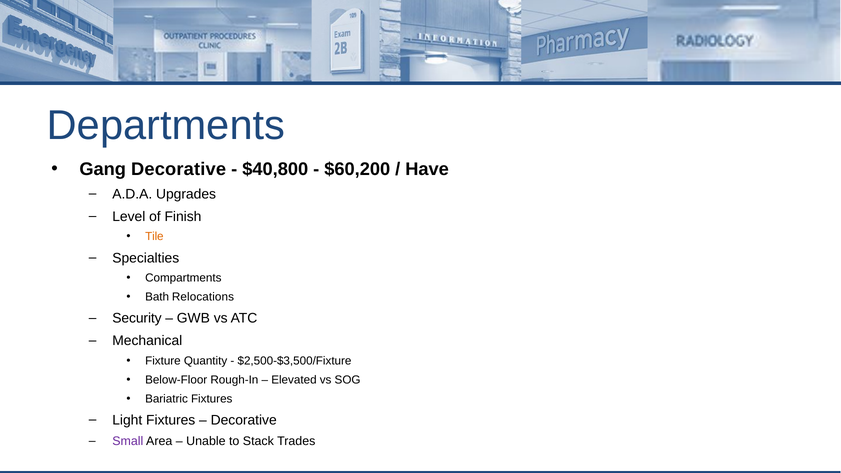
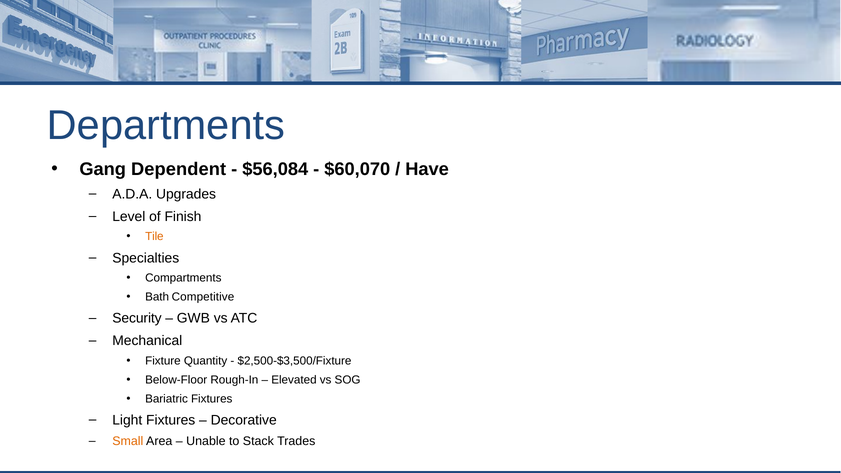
Gang Decorative: Decorative -> Dependent (179, 169)
$40,800: $40,800 -> $56,084 (275, 169)
$60,200: $60,200 -> $60,070 (357, 169)
Relocations: Relocations -> Competitive (203, 297)
Small colour: purple -> orange (128, 441)
